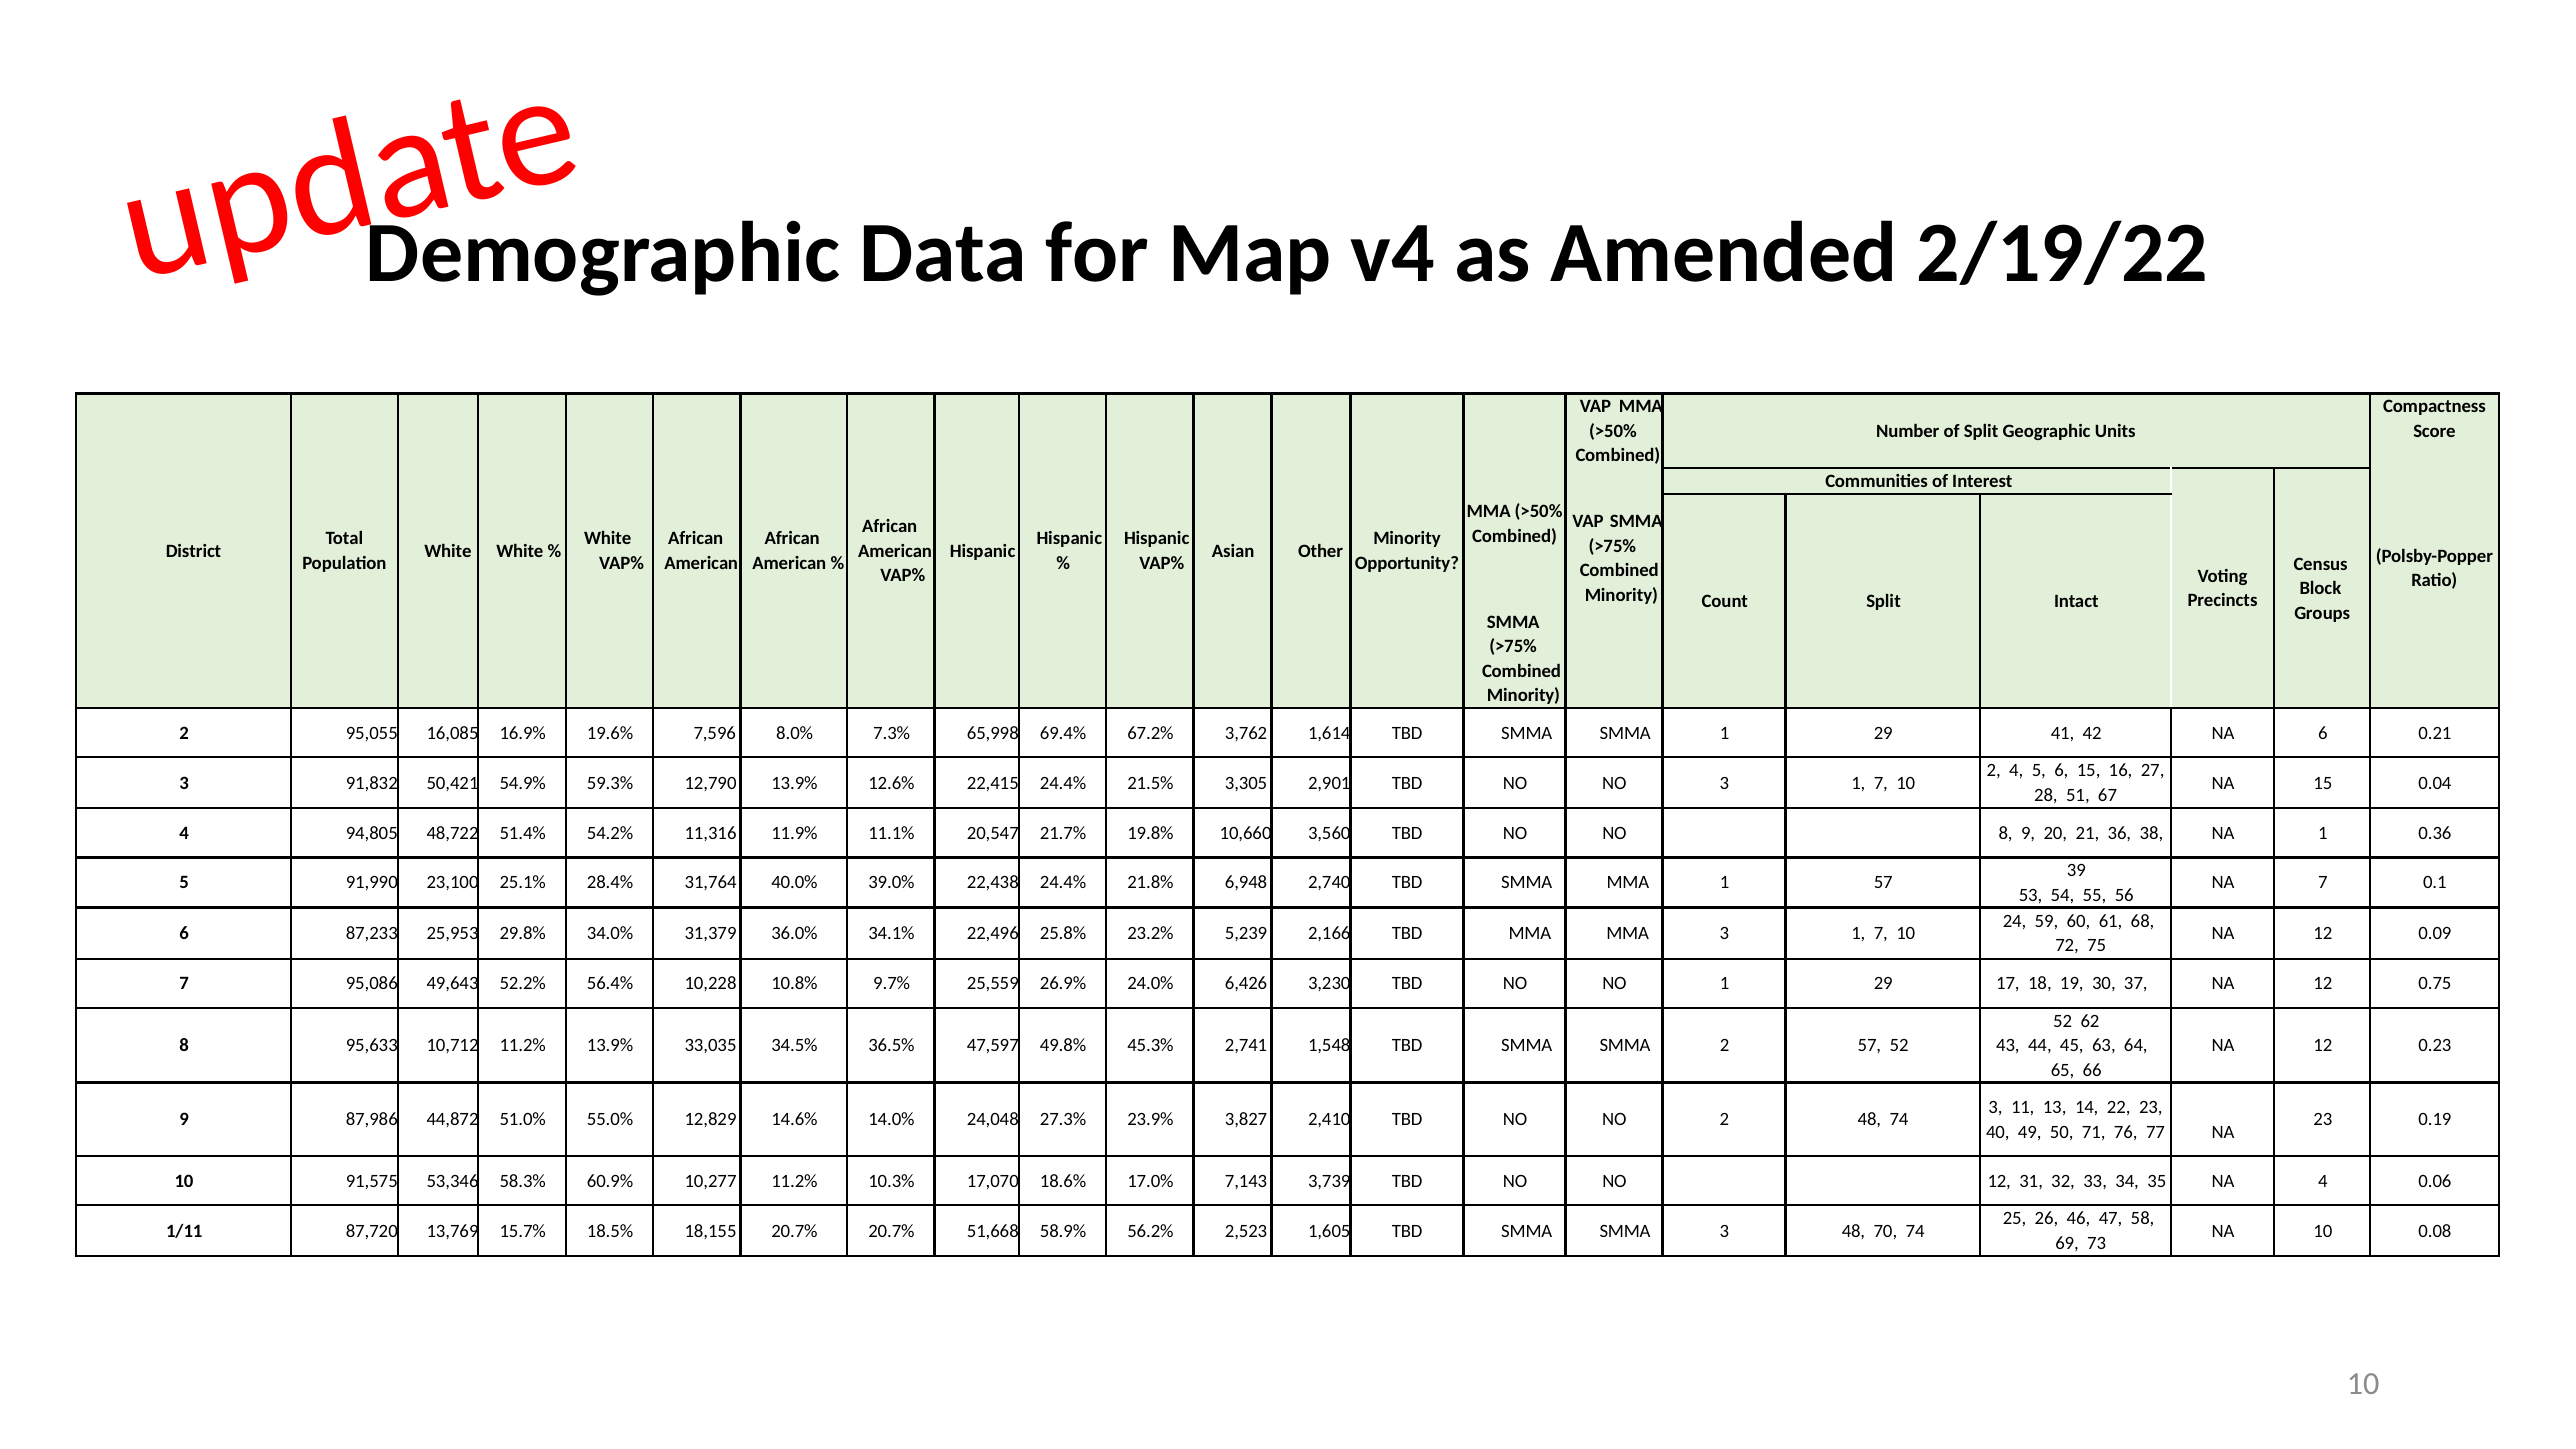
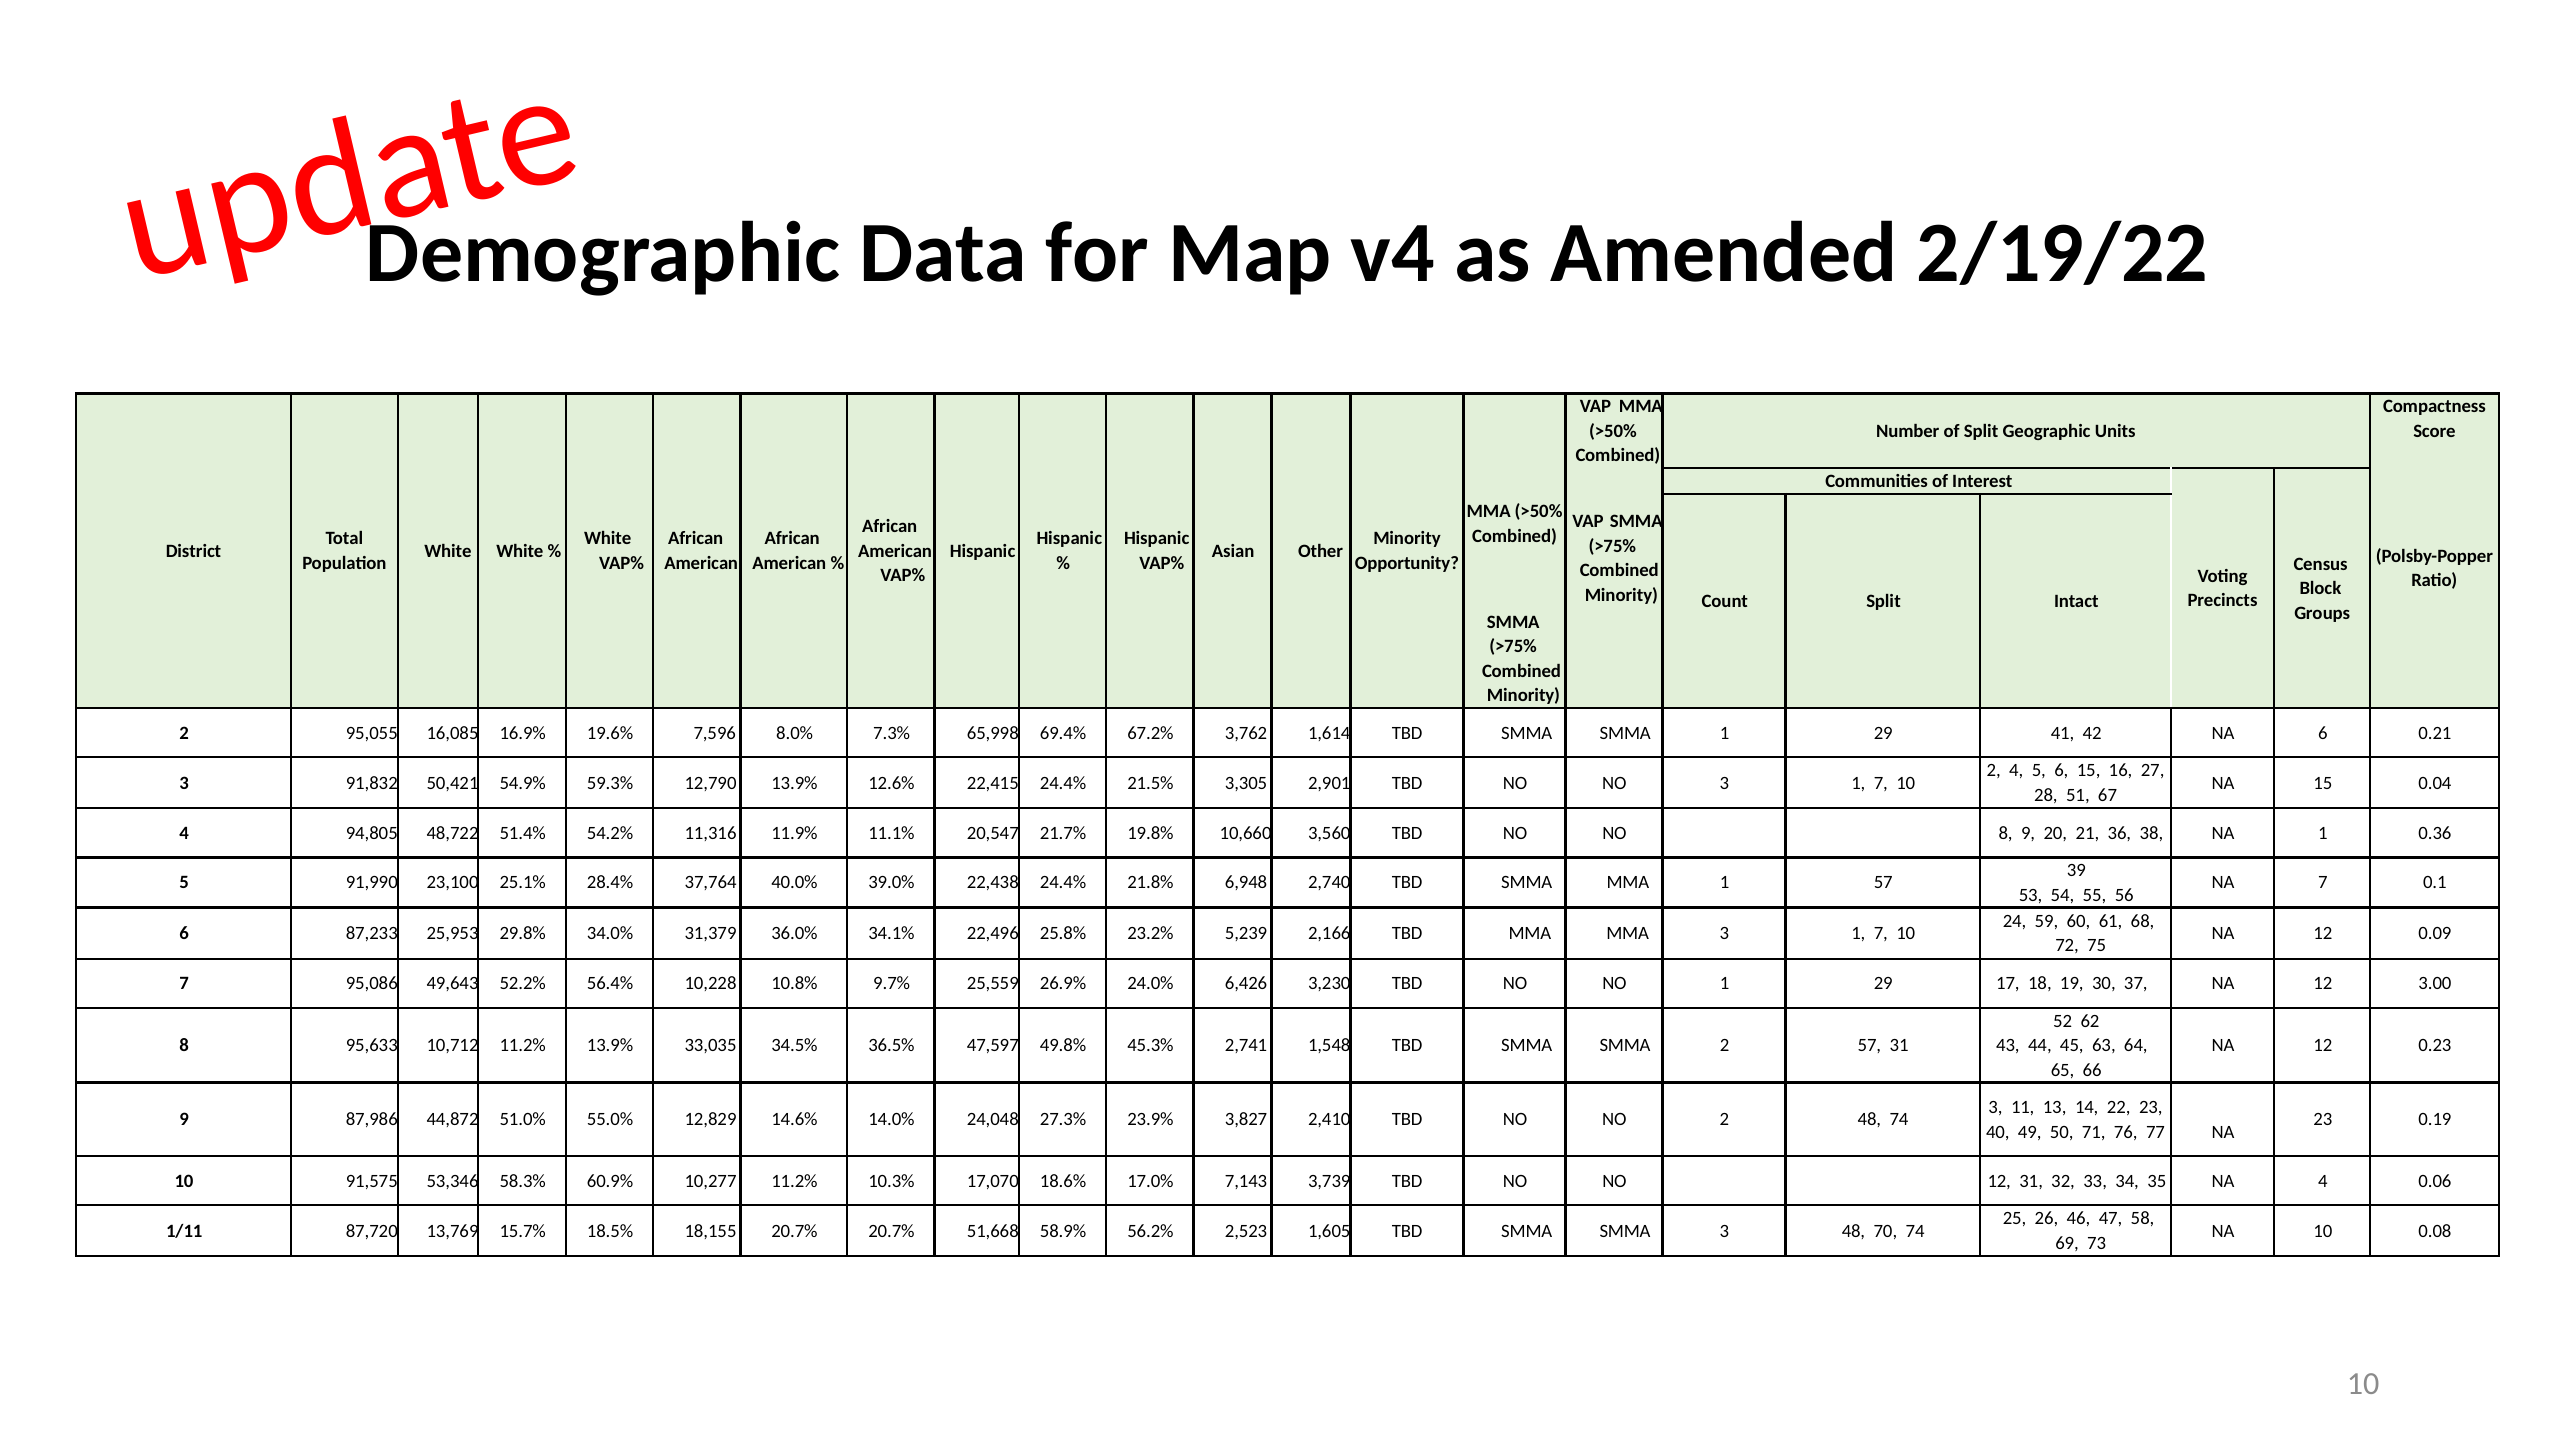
31,764: 31,764 -> 37,764 (711, 883)
0.75: 0.75 -> 3.00 (2435, 984)
57 52: 52 -> 31 (1899, 1045)
